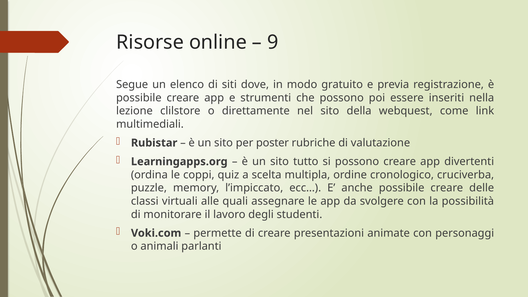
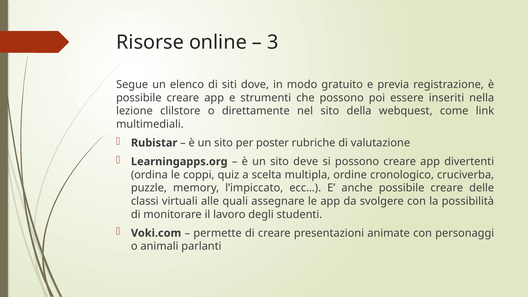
9: 9 -> 3 (273, 42)
tutto: tutto -> deve (306, 162)
